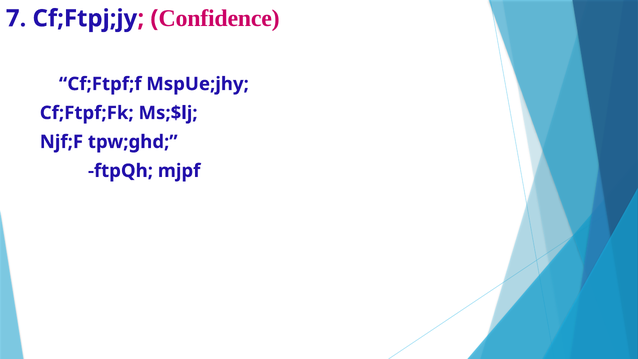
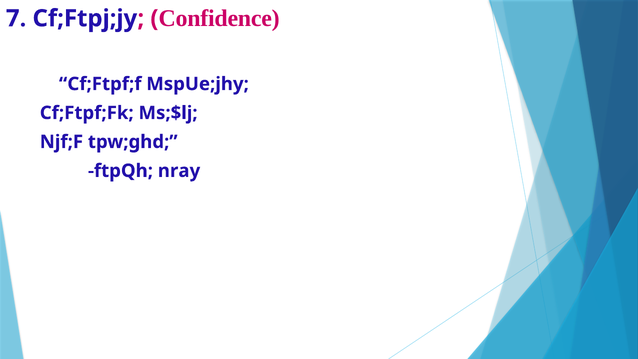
mjpf: mjpf -> nray (179, 171)
